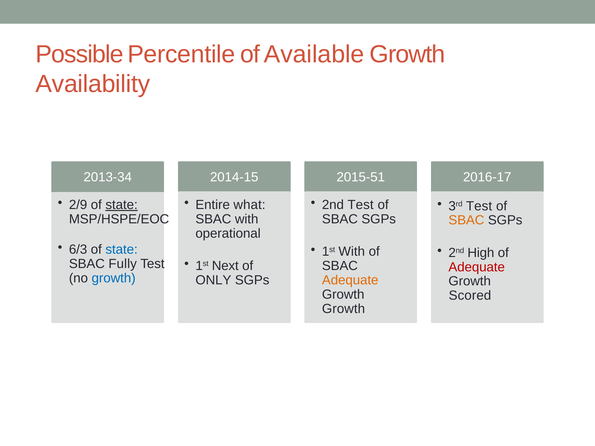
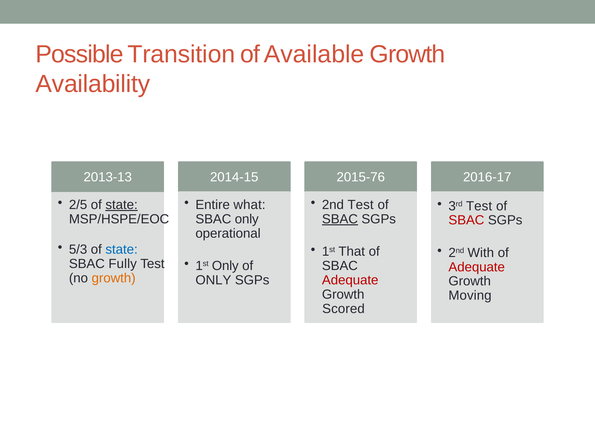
Percentile: Percentile -> Transition (181, 54)
2013-34: 2013-34 -> 2013-13 (108, 177)
2015-51: 2015-51 -> 2015-76 (361, 177)
2/9: 2/9 -> 2/5 (78, 205)
SBAC with: with -> only (247, 219)
SBAC underline: none -> present (340, 219)
SBAC colour: orange -> red (466, 220)
6/3: 6/3 -> 5/3 (78, 250)
1st With: With -> That (352, 252)
High: High -> With (481, 253)
1st Next: Next -> Only (225, 266)
growth colour: blue -> orange (114, 278)
Adequate colour: orange -> red (350, 280)
Scored: Scored -> Moving (470, 296)
Growth: Growth -> Scored (343, 309)
